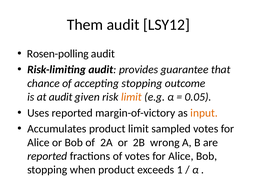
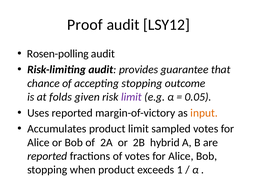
Them: Them -> Proof (85, 25)
at audit: audit -> folds (61, 97)
limit colour: orange -> purple (131, 97)
wrong: wrong -> hybrid (165, 143)
